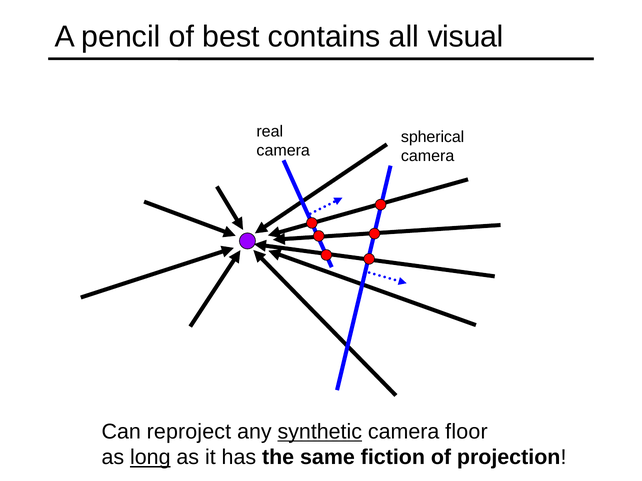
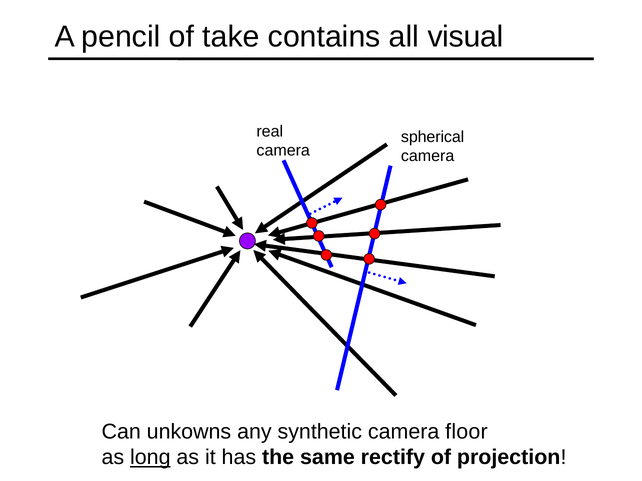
best: best -> take (231, 37)
reproject: reproject -> unkowns (189, 432)
synthetic underline: present -> none (320, 432)
fiction: fiction -> rectify (393, 458)
